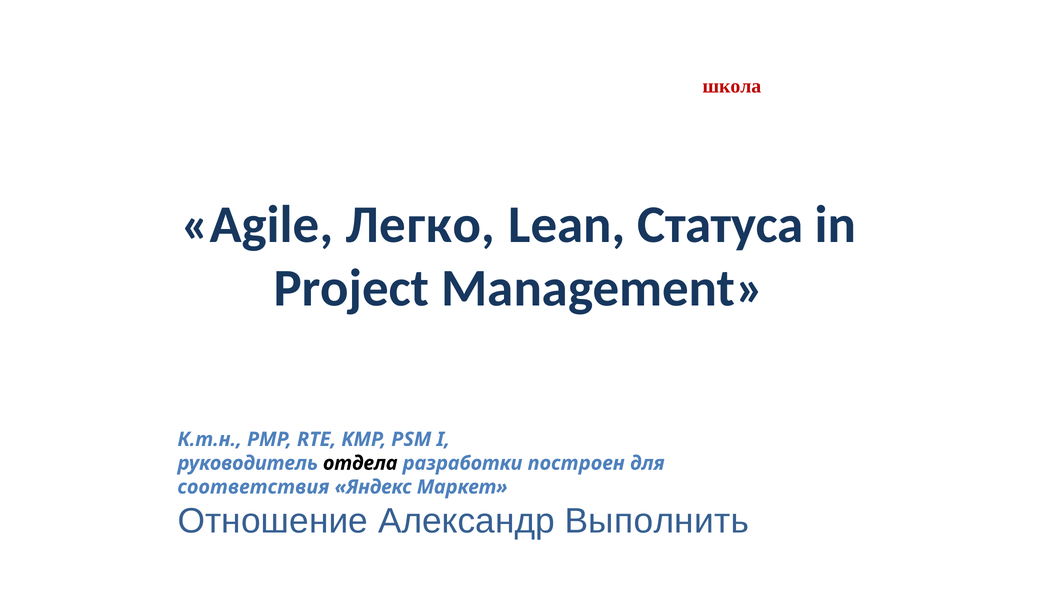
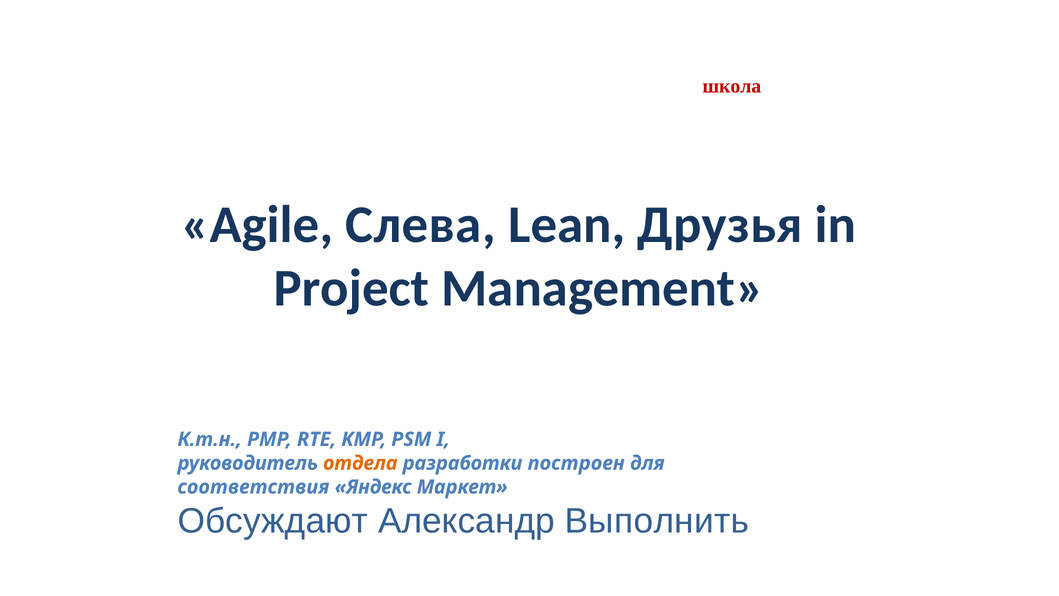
Легко: Легко -> Слева (420, 225)
Статуса: Статуса -> Друзья (720, 225)
отдела colour: black -> orange (360, 463)
Отношение: Отношение -> Обсуждают (273, 521)
